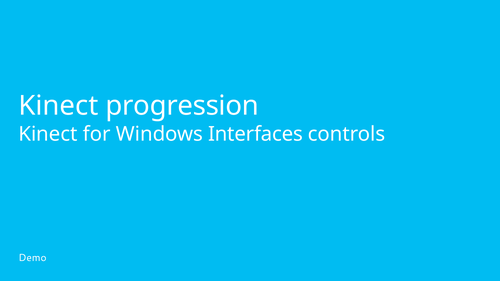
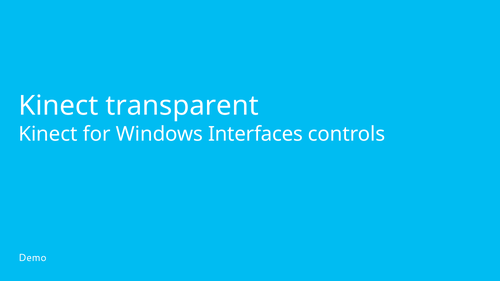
progression: progression -> transparent (182, 106)
